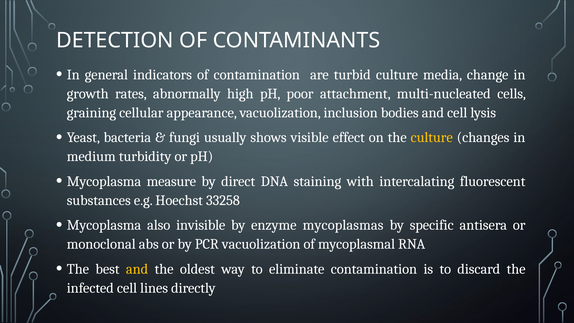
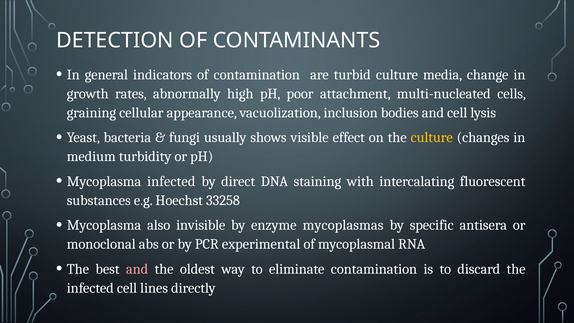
Mycoplasma measure: measure -> infected (171, 181)
PCR vacuolization: vacuolization -> experimental (261, 244)
and colour: yellow -> pink (137, 269)
